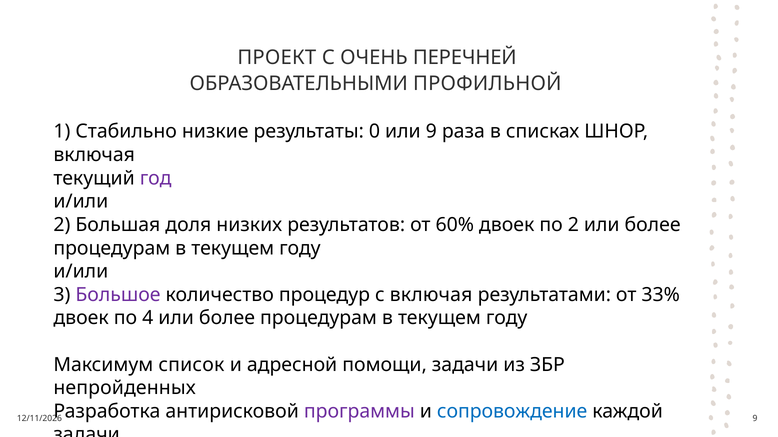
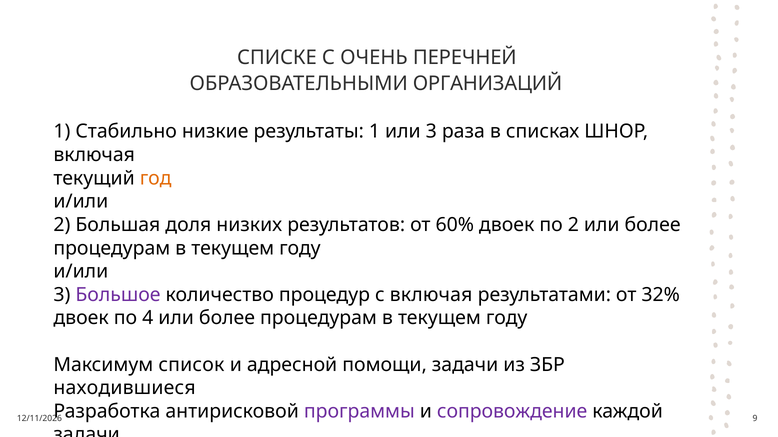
ПРОЕКТ: ПРОЕКТ -> СПИСКЕ (277, 57)
ПРОФИЛЬНОЙ: ПРОФИЛЬНОЙ -> ОРГАНИЗАЦИЙ (488, 84)
результаты 0: 0 -> 1 (374, 132)
или 9: 9 -> 3 (431, 132)
год colour: purple -> orange (156, 178)
33%: 33% -> 32% (661, 295)
непройденных: непройденных -> находившиеся (125, 388)
сопровождение colour: blue -> purple (512, 412)
